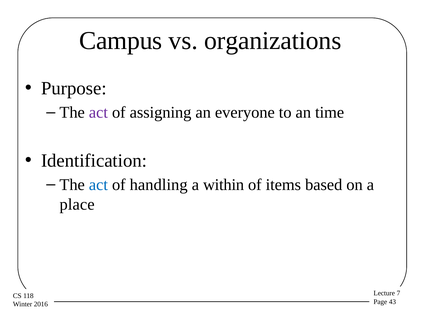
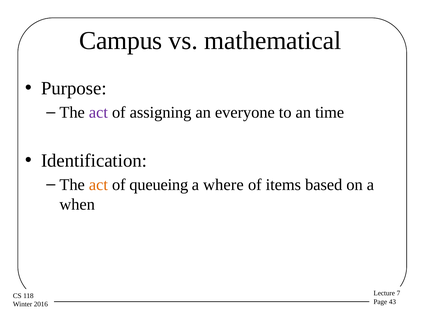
organizations: organizations -> mathematical (273, 41)
act colour: blue -> orange (98, 185)
handling: handling -> queueing (159, 185)
within: within -> where (223, 185)
place: place -> when (77, 204)
